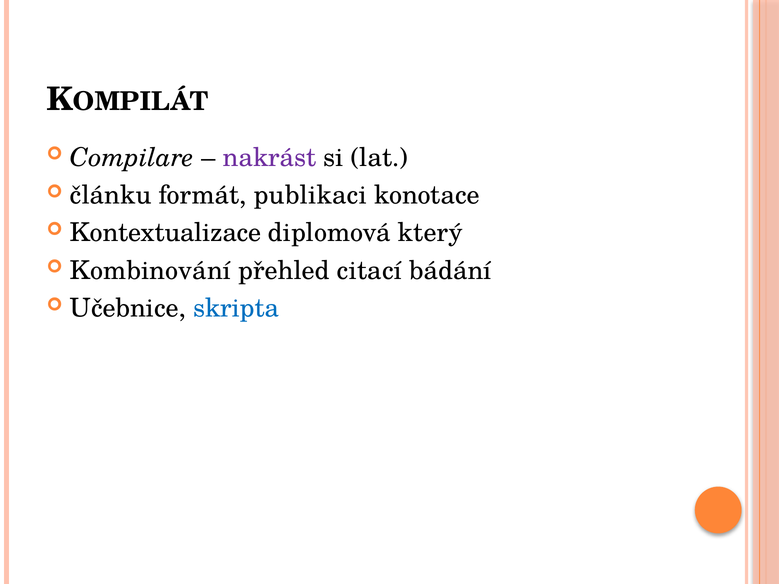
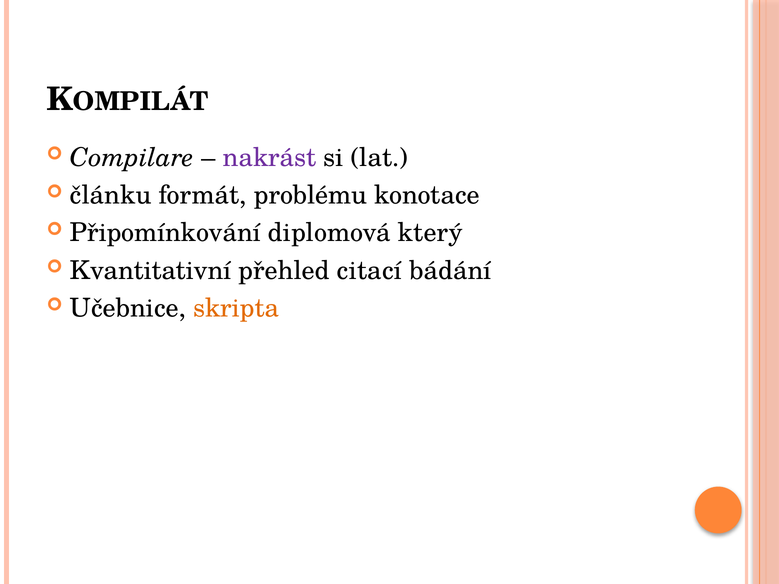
publikaci: publikaci -> problému (311, 195)
Kontextualizace: Kontextualizace -> Připomínkování (165, 233)
Kombinování: Kombinování -> Kvantitativní (151, 271)
skripta colour: blue -> orange (236, 308)
